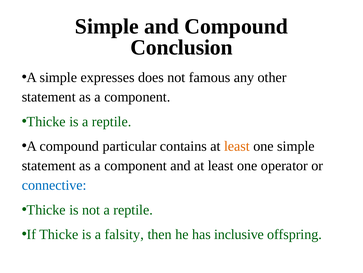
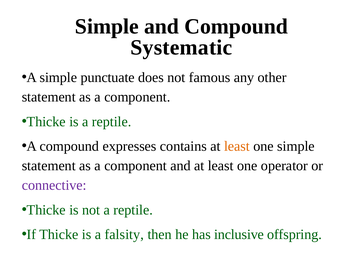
Conclusion: Conclusion -> Systematic (181, 47)
expresses: expresses -> punctuate (108, 77)
particular: particular -> expresses (130, 146)
connective colour: blue -> purple (54, 185)
